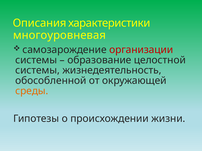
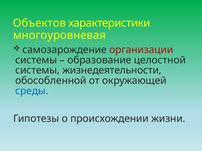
Описания: Описания -> Объектов (39, 23)
жизнедеятельность: жизнедеятельность -> жизнедеятельности (112, 71)
среды colour: orange -> blue (32, 91)
